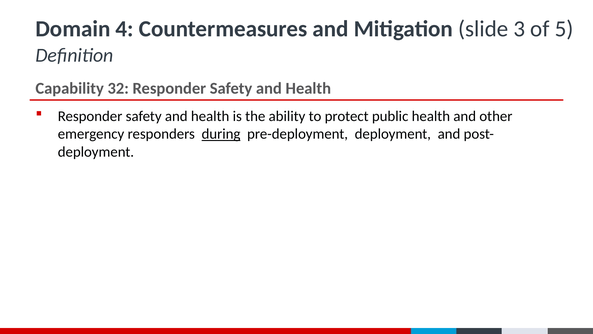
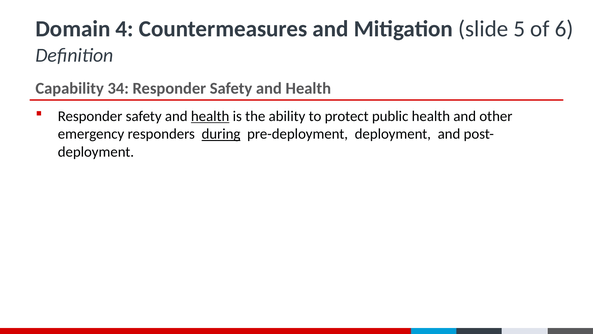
3: 3 -> 5 (519, 29)
5: 5 -> 6 (564, 29)
32: 32 -> 34 (118, 88)
health underline: none -> present (210, 116)
